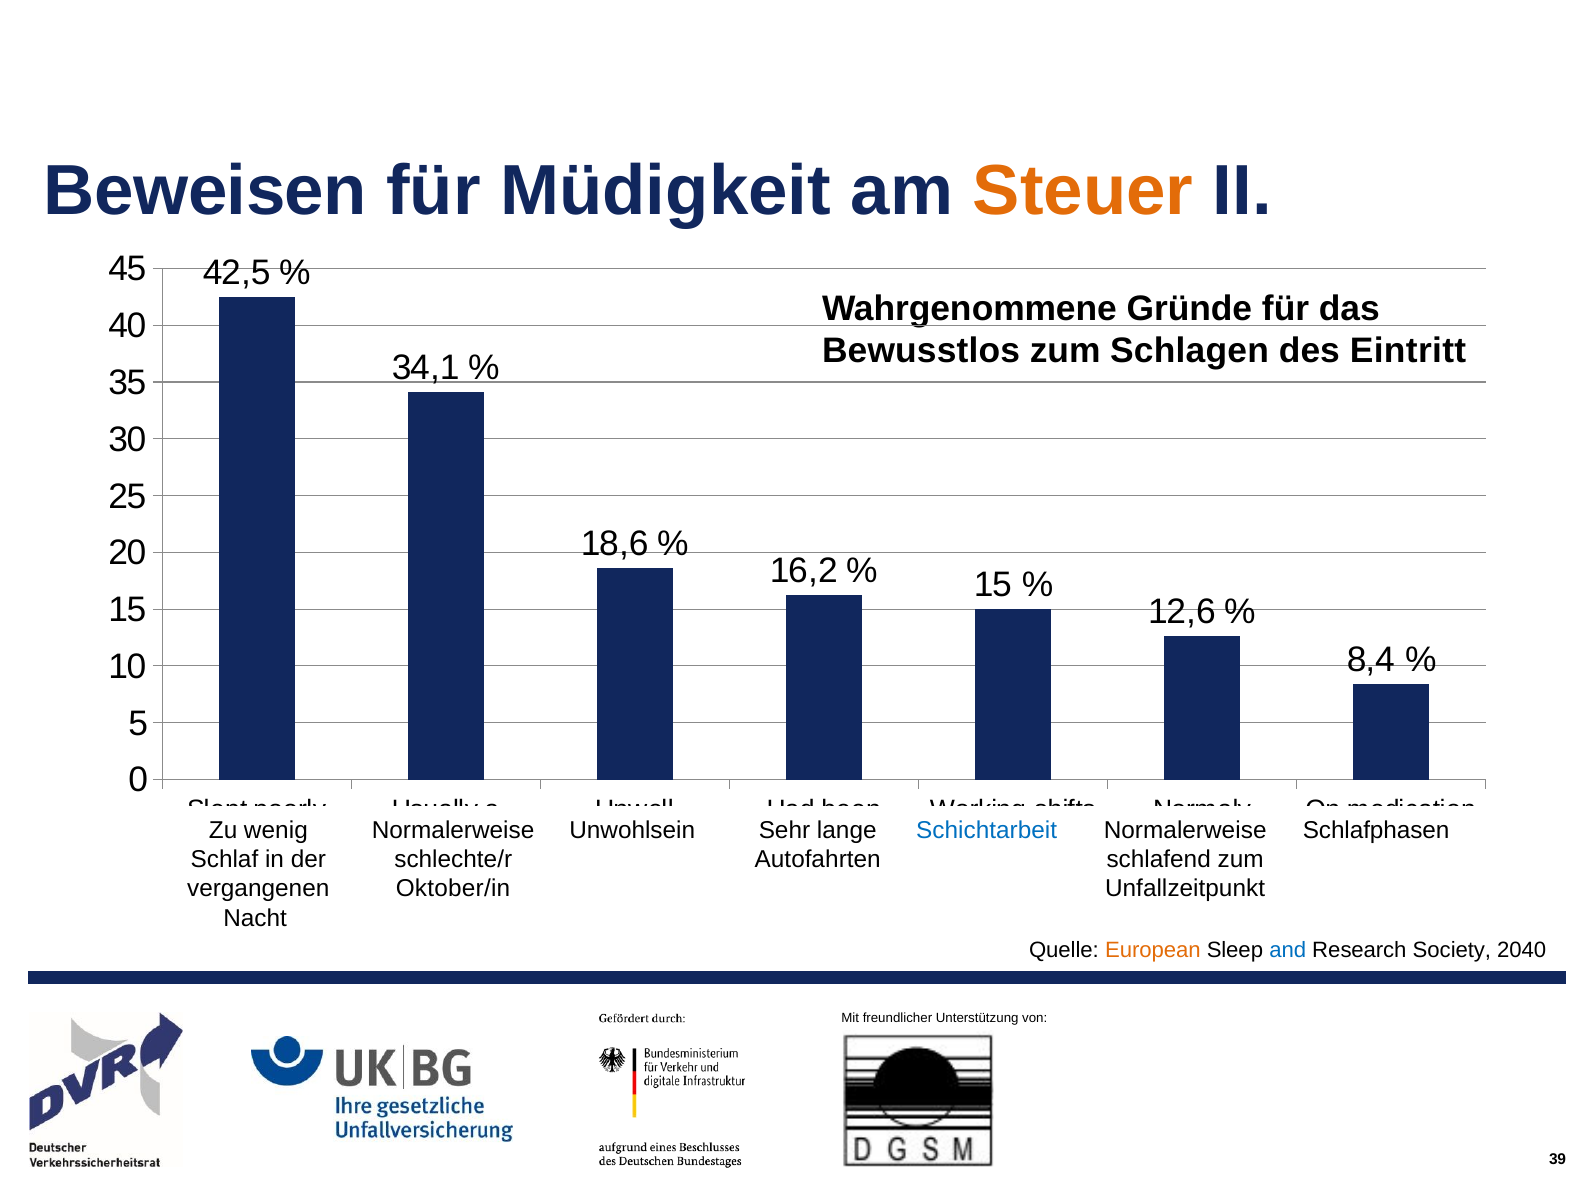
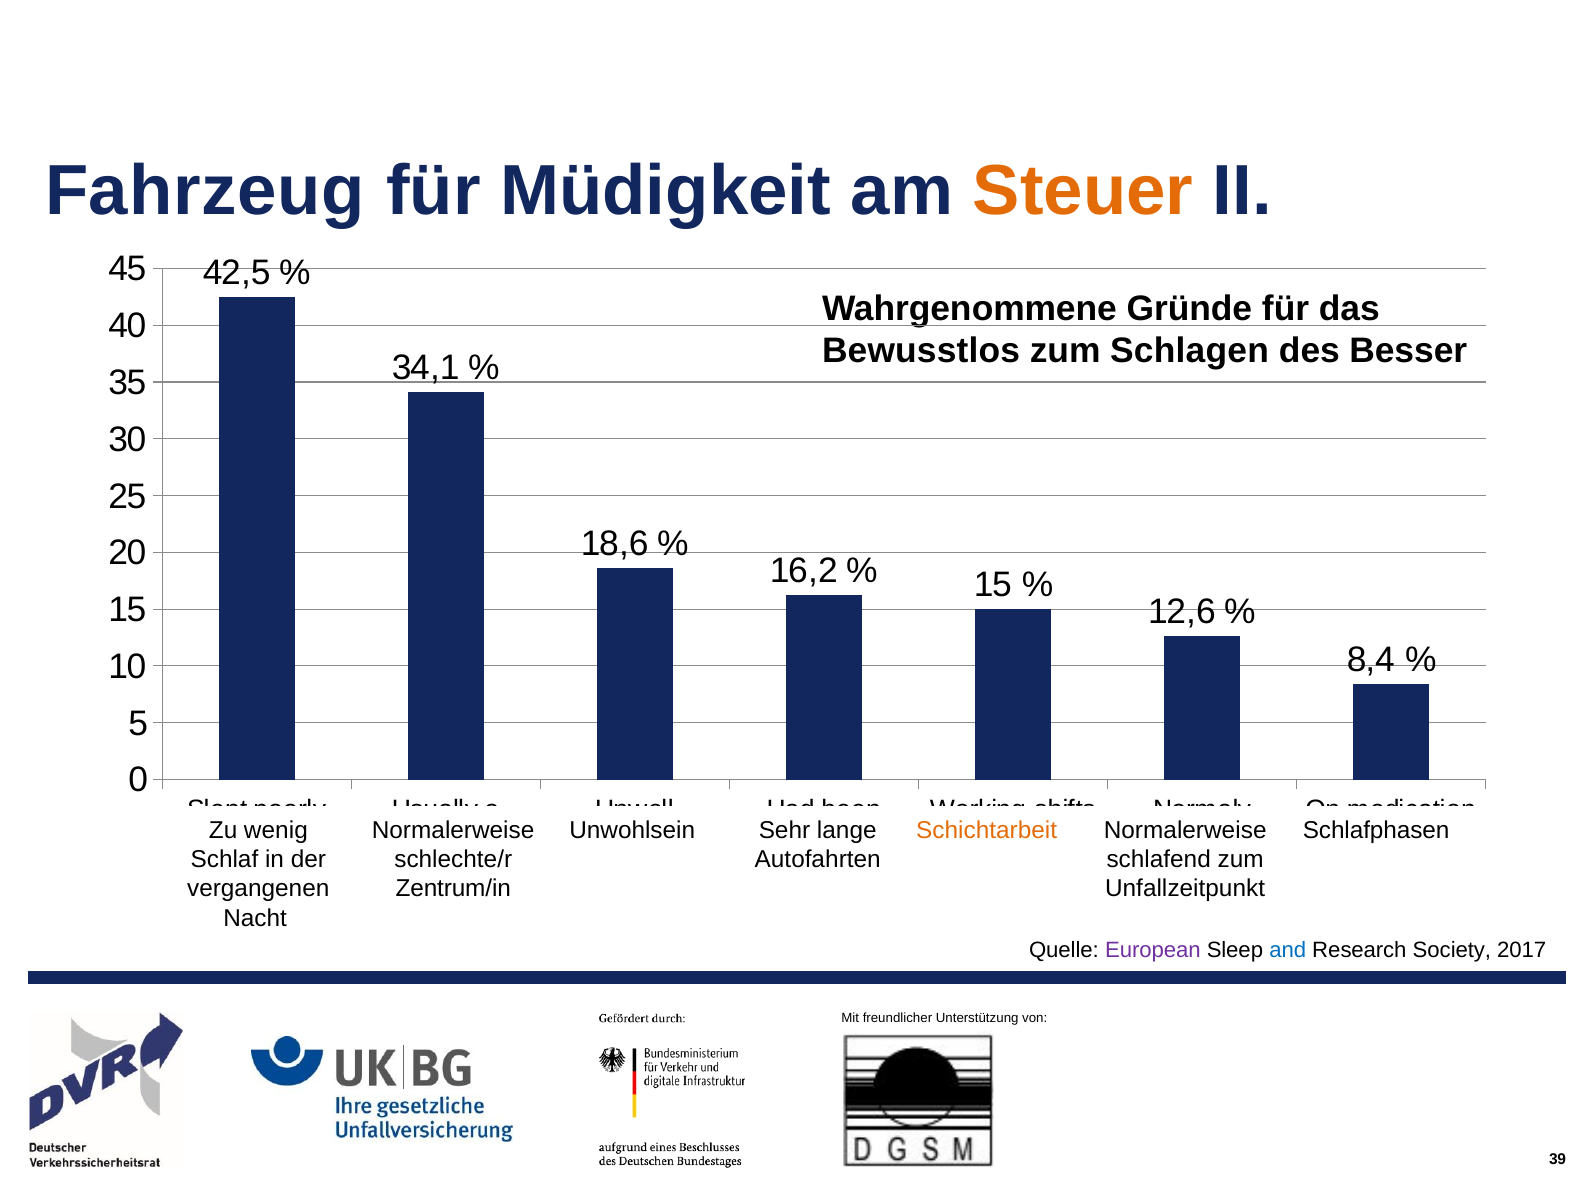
Beweisen: Beweisen -> Fahrzeug (205, 191)
Eintritt: Eintritt -> Besser (1408, 351)
Schichtarbeit colour: blue -> orange (987, 830)
Oktober/in: Oktober/in -> Zentrum/in (453, 888)
European colour: orange -> purple (1153, 950)
2040: 2040 -> 2017 (1522, 950)
